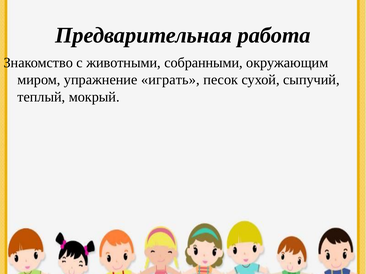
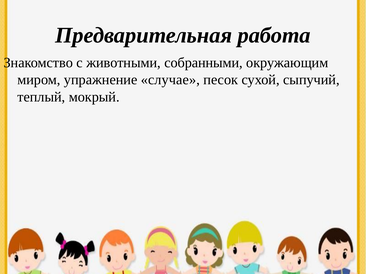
играть: играть -> случае (170, 80)
